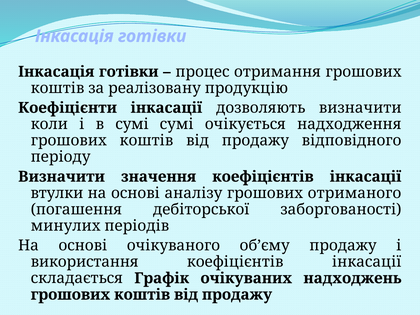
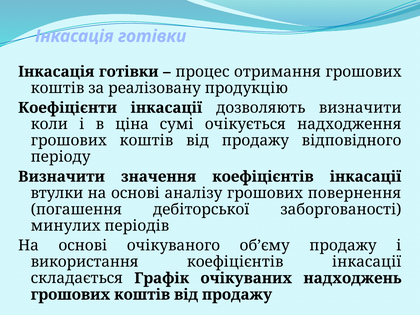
в сумі: сумі -> ціна (132, 124)
отриманого: отриманого -> повернення (354, 193)
